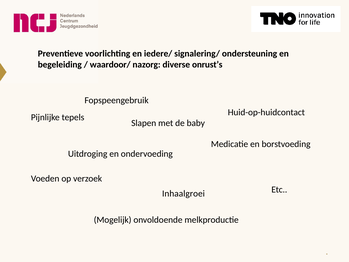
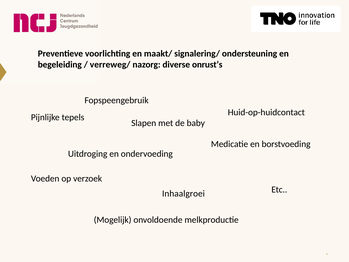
iedere/: iedere/ -> maakt/ (158, 54)
waardoor/: waardoor/ -> verreweg/ (110, 65)
